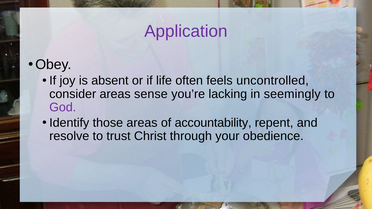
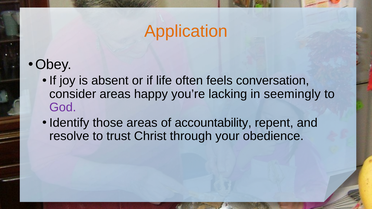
Application colour: purple -> orange (186, 31)
uncontrolled: uncontrolled -> conversation (273, 81)
sense: sense -> happy (151, 94)
